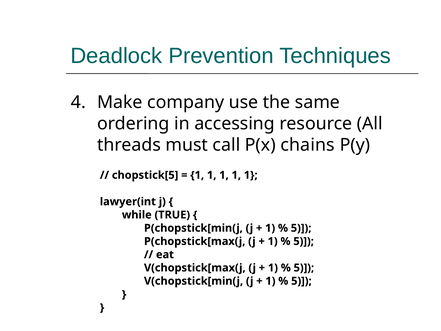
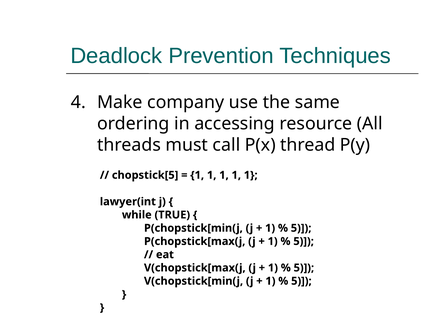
chains: chains -> thread (308, 145)
